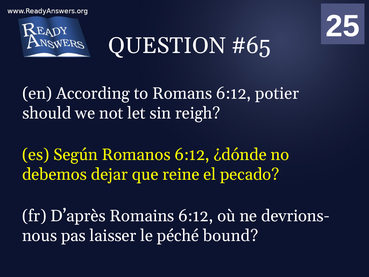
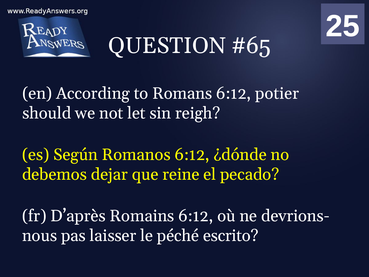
bound: bound -> escrito (231, 235)
